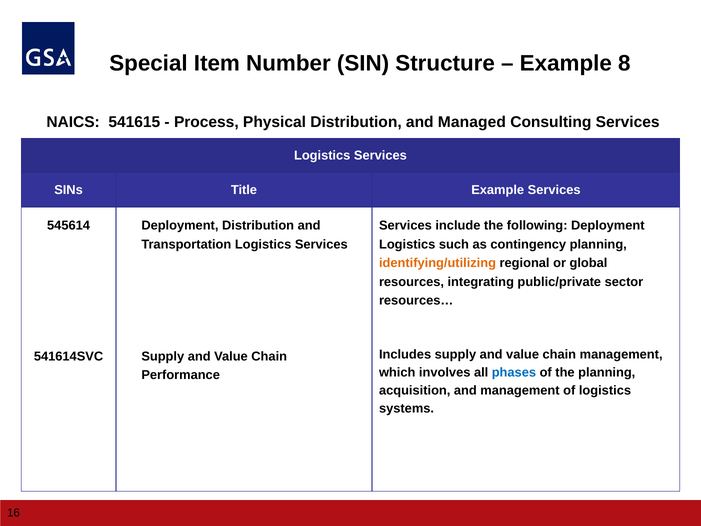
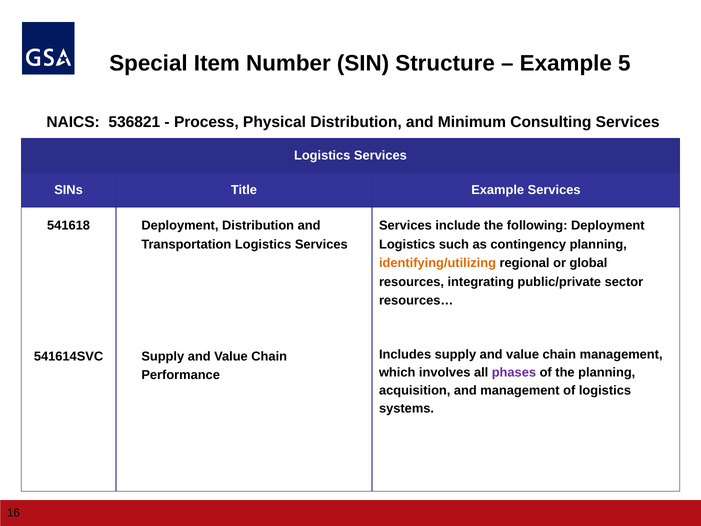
8: 8 -> 5 (624, 63)
541615: 541615 -> 536821 (134, 122)
Managed: Managed -> Minimum (472, 122)
545614: 545614 -> 541618 (69, 226)
phases colour: blue -> purple (514, 372)
